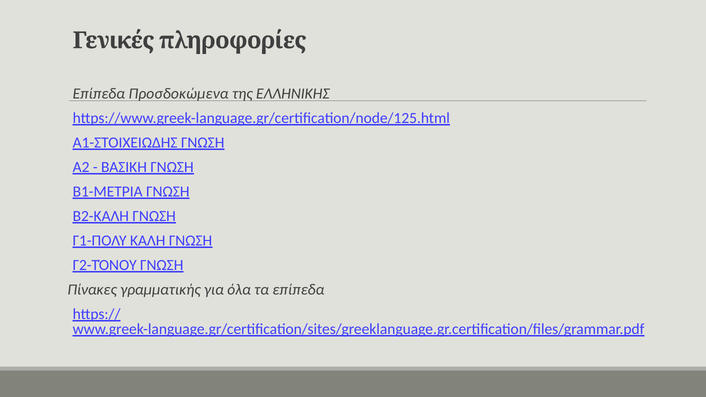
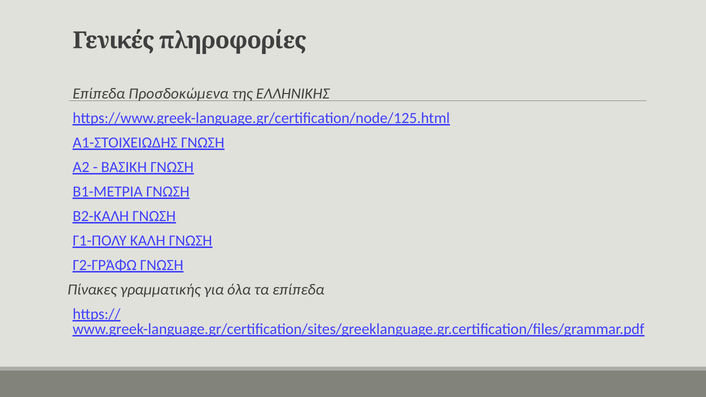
Γ2-ΤΌΝΟΥ: Γ2-ΤΌΝΟΥ -> Γ2-ΓΡΆΦΩ (105, 265)
